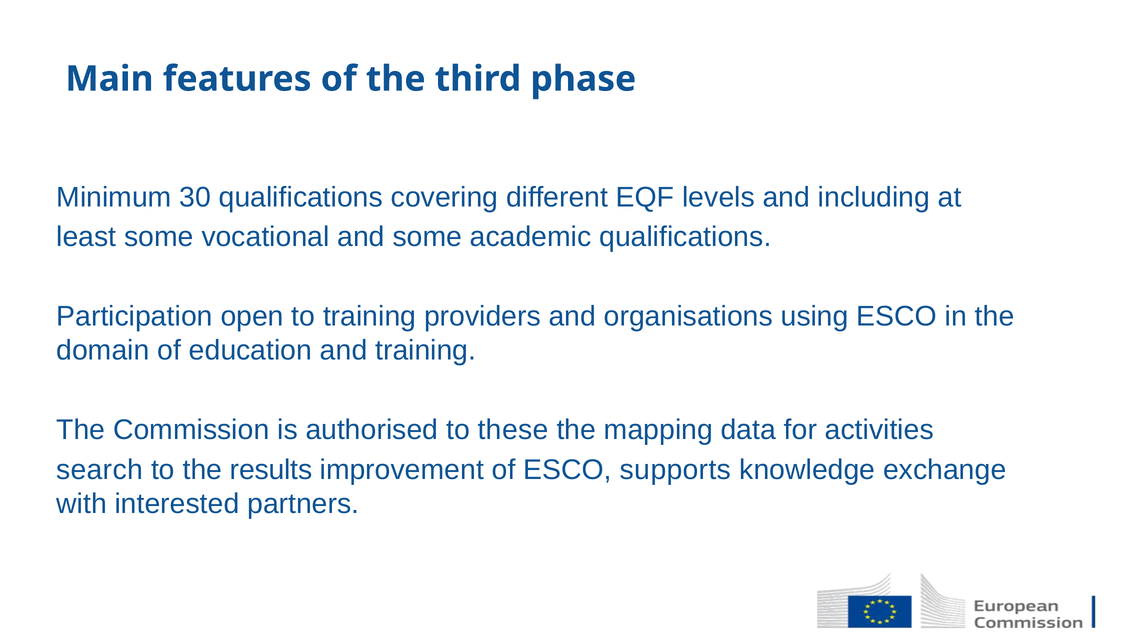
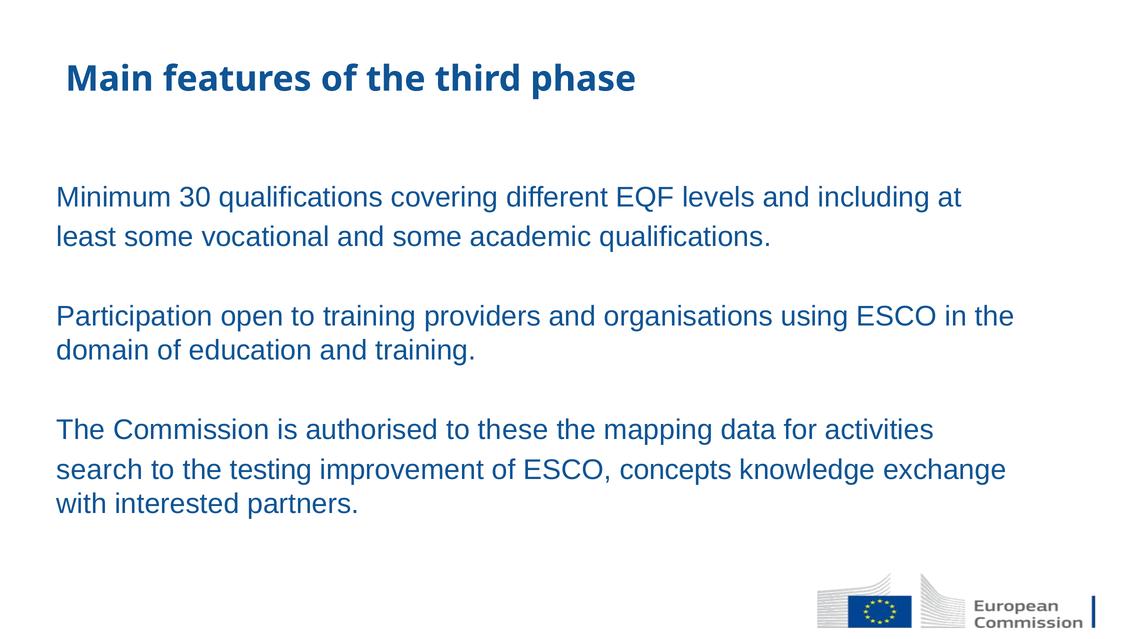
results: results -> testing (271, 470)
supports: supports -> concepts (676, 470)
